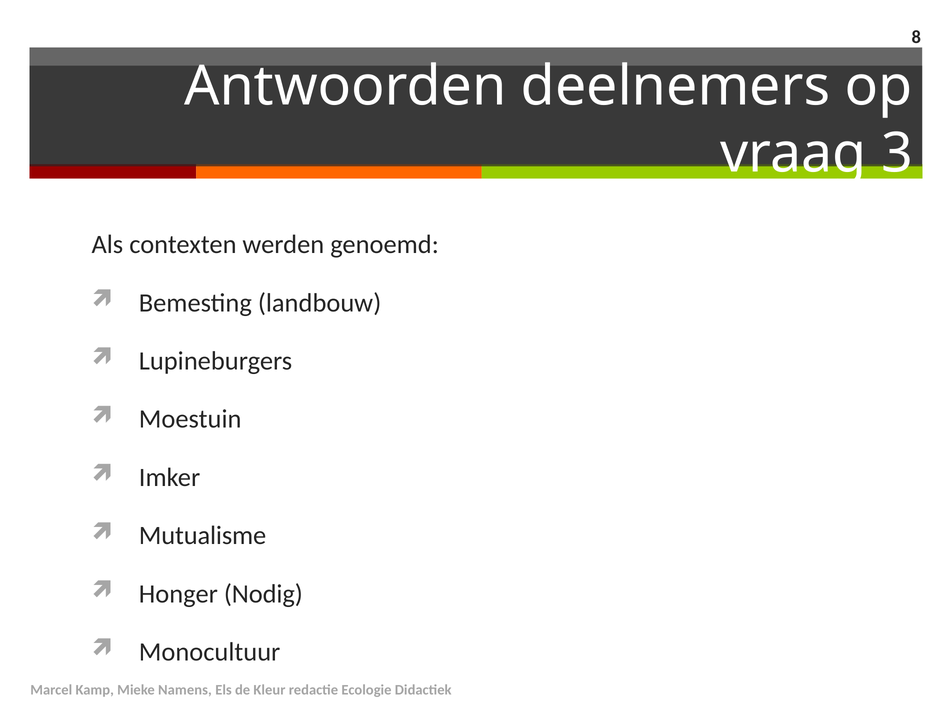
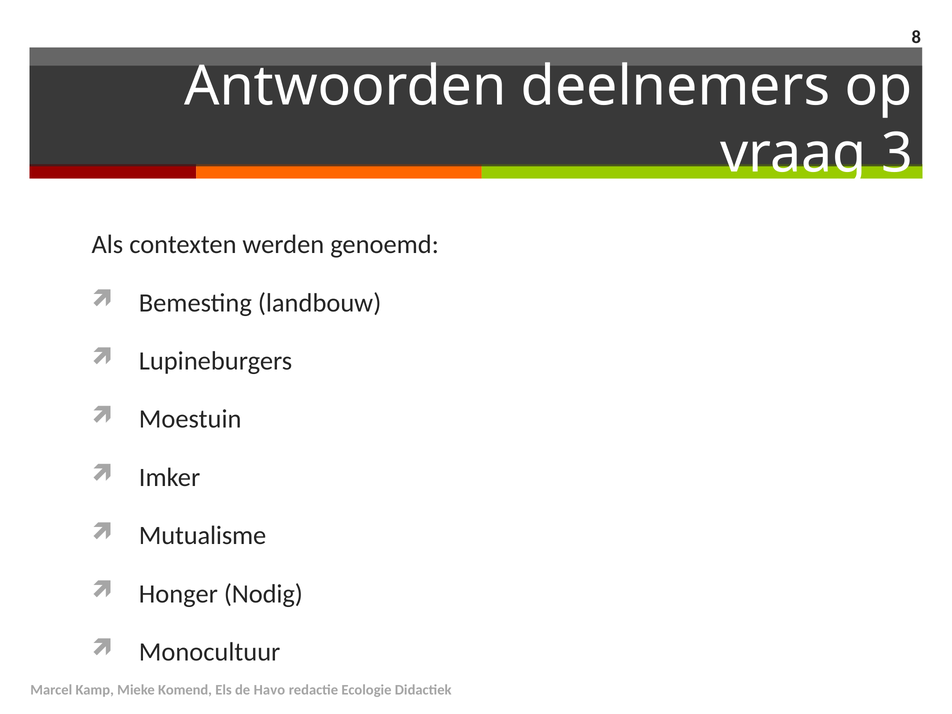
Namens: Namens -> Komend (185, 690)
Kleur: Kleur -> Havo (269, 690)
